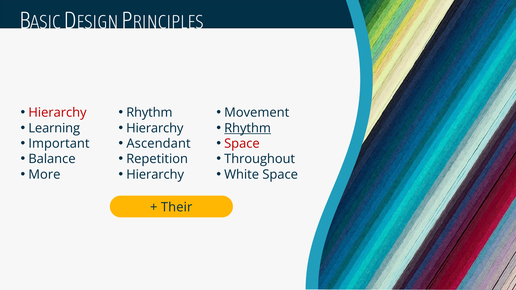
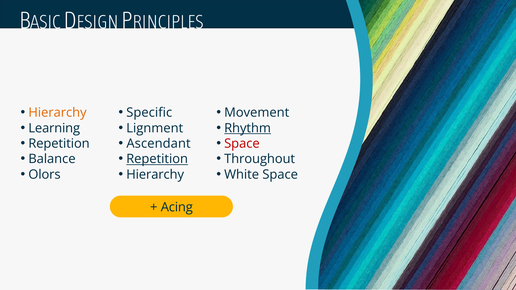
Hierarchy colour: red -> orange (57, 113)
Rhythm: Rhythm -> Specific (149, 113)
Hierarchy: Hierarchy -> Lignment (155, 128)
Important: Important -> Repetition (59, 144)
Repetition underline: none -> present (157, 159)
More: More -> Olors (44, 175)
Their: Their -> Acing (177, 208)
